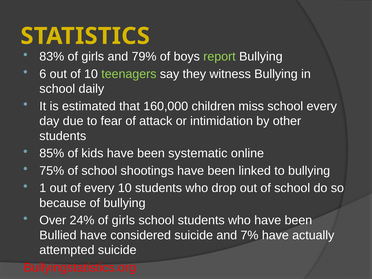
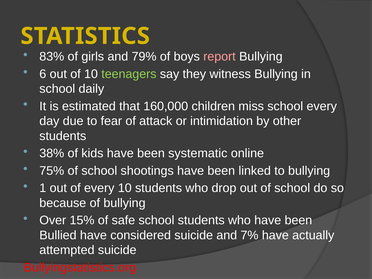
report colour: light green -> pink (219, 57)
85%: 85% -> 38% (52, 153)
24%: 24% -> 15% (82, 220)
girls: girls -> safe (123, 220)
